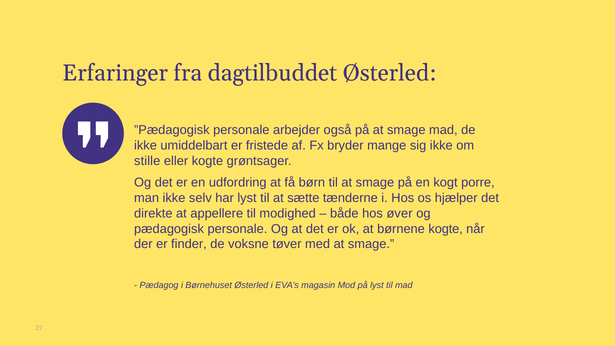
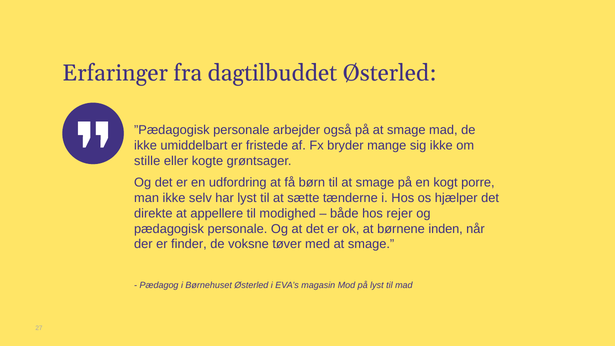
øver: øver -> rejer (400, 213)
børnene kogte: kogte -> inden (446, 229)
